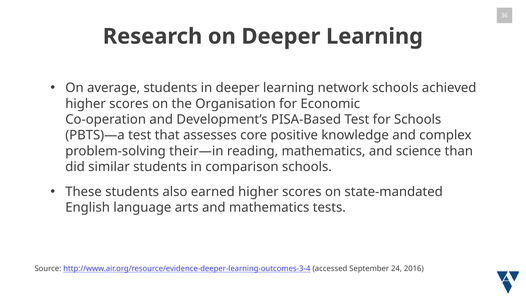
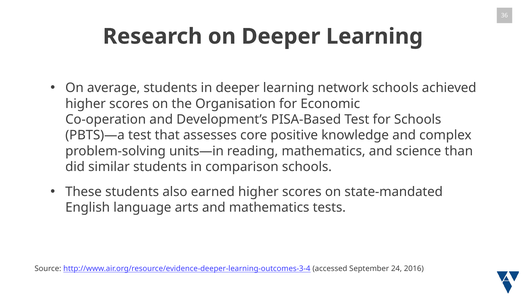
their—in: their—in -> units—in (196, 151)
